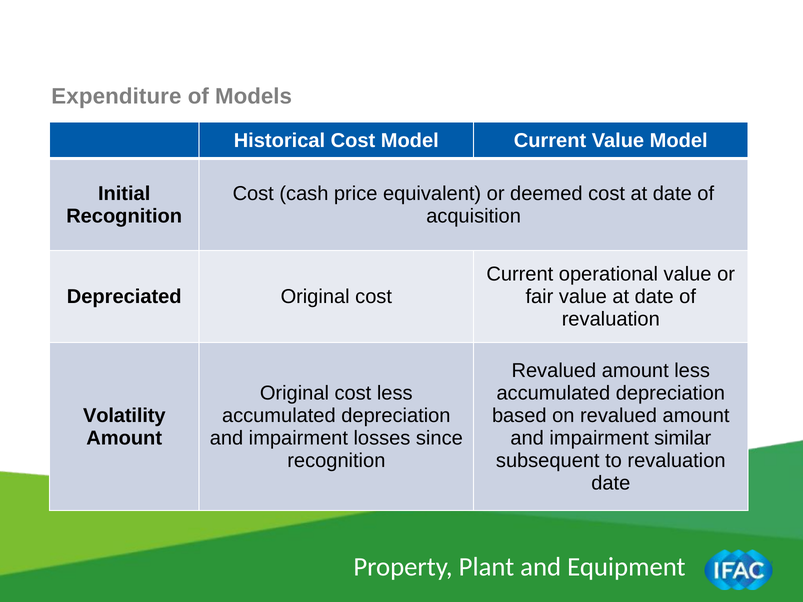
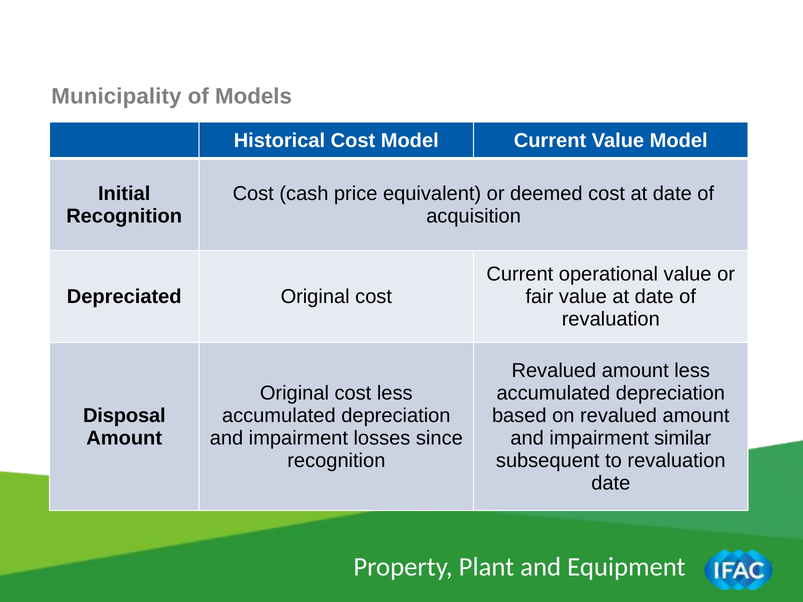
Expenditure: Expenditure -> Municipality (116, 96)
Volatility: Volatility -> Disposal (124, 416)
